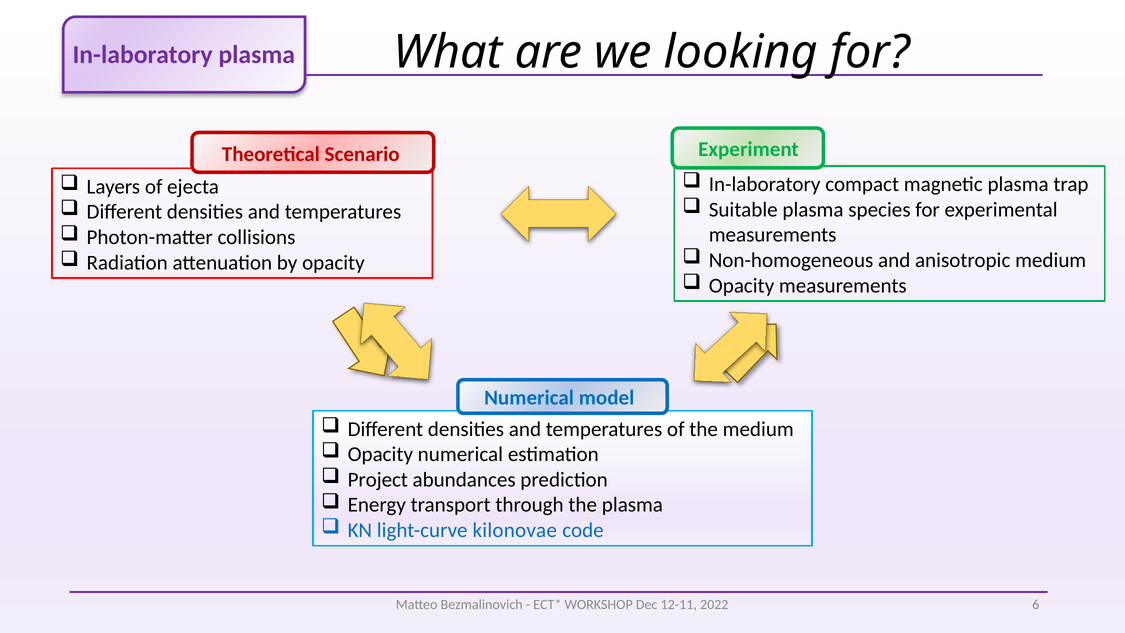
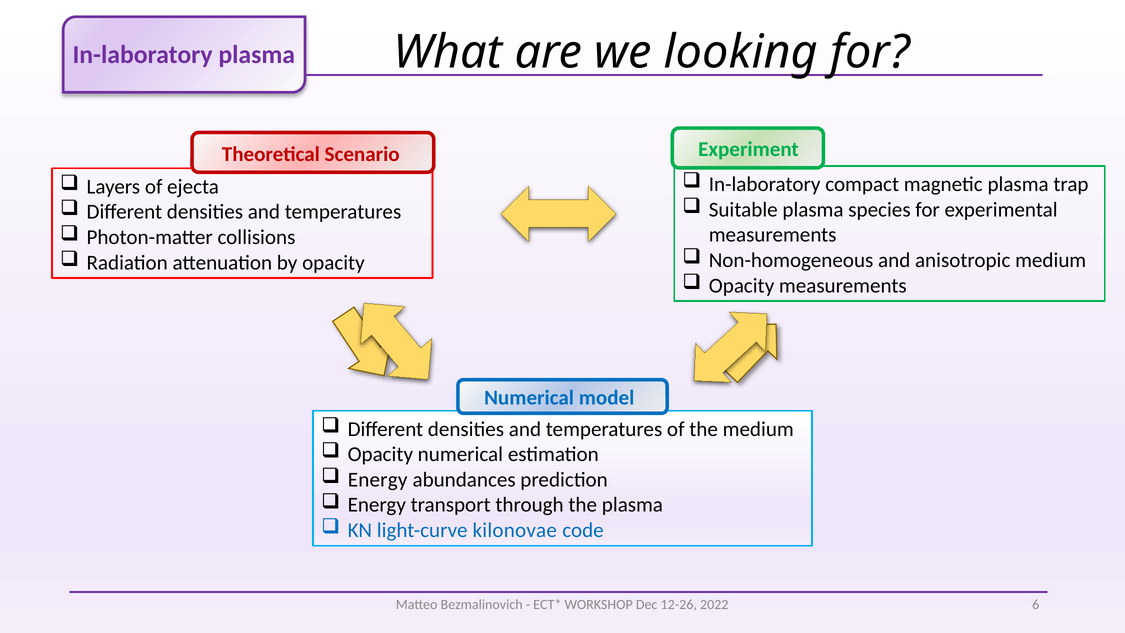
Project: Project -> Energy (378, 480)
12-11: 12-11 -> 12-26 (679, 604)
